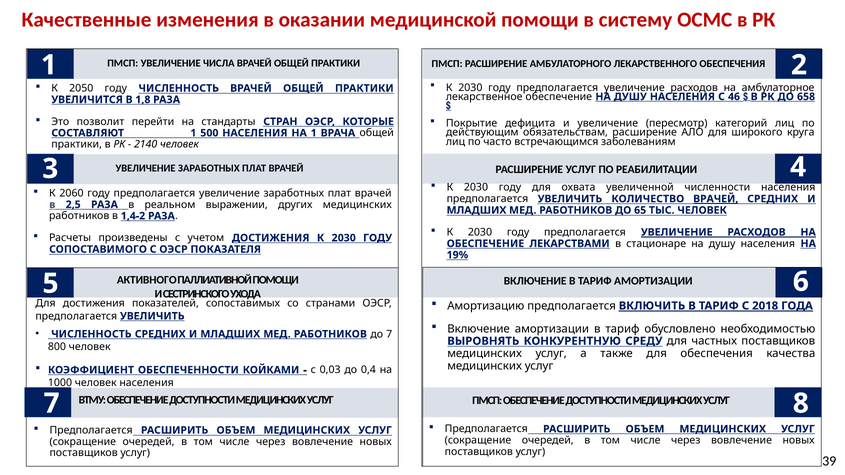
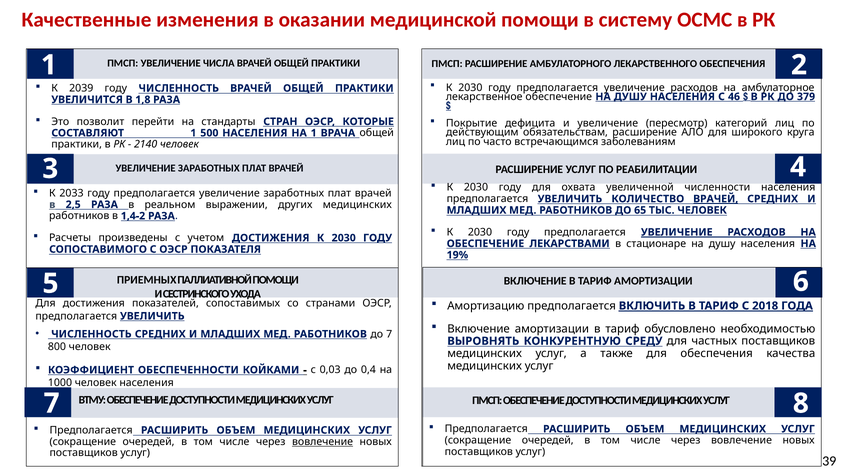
2050: 2050 -> 2039 (81, 88)
658: 658 -> 379 (806, 97)
2060: 2060 -> 2033 (72, 193)
АКТИВНОГО: АКТИВНОГО -> ПРИЕМНЫХ (147, 280)
вовлечение underline: none -> present (323, 442)
